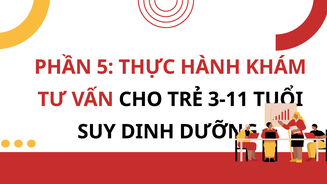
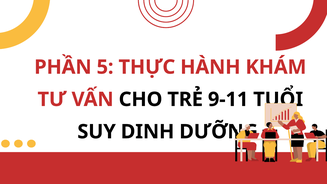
3-11: 3-11 -> 9-11 (228, 99)
